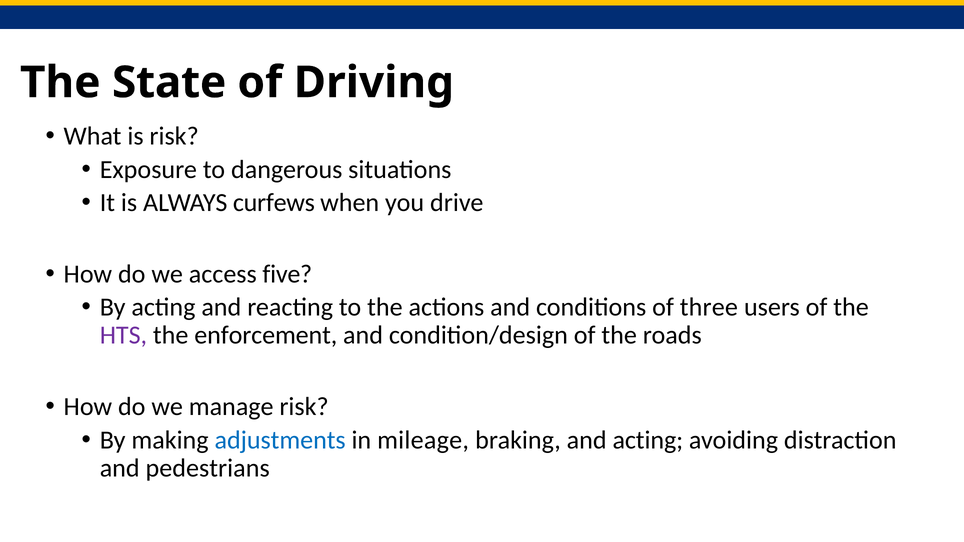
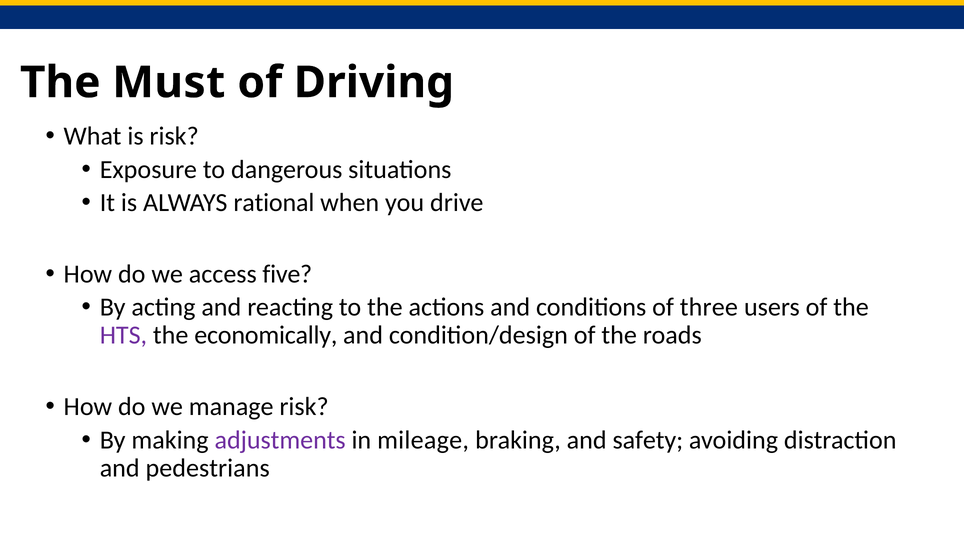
State: State -> Must (169, 83)
curfews: curfews -> rational (274, 203)
enforcement: enforcement -> economically (266, 336)
adjustments colour: blue -> purple (280, 440)
and acting: acting -> safety (648, 440)
